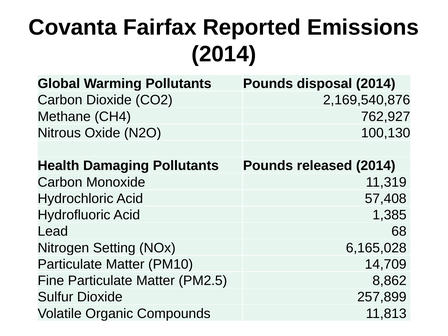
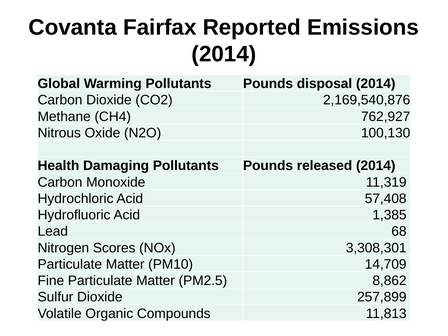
Setting: Setting -> Scores (114, 248)
6,165,028: 6,165,028 -> 3,308,301 (376, 248)
